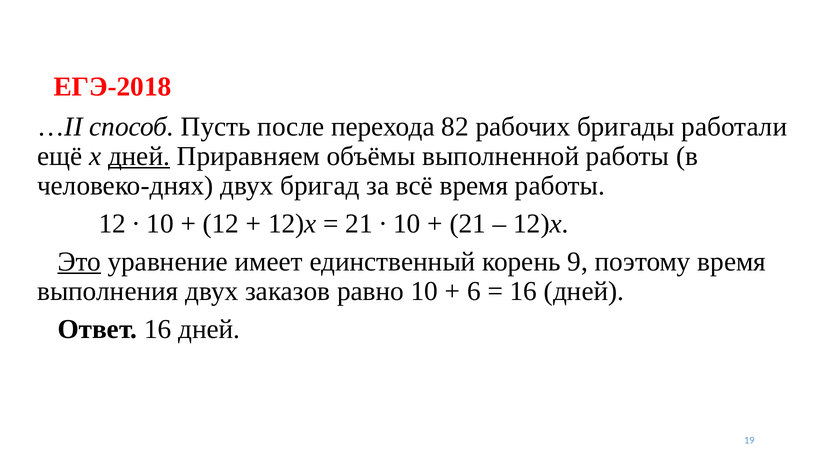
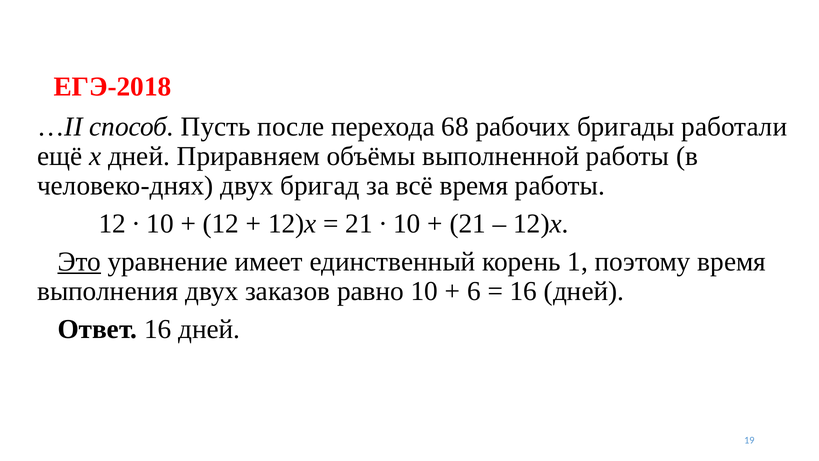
82: 82 -> 68 (455, 126)
дней underline: present -> none (139, 156)
9: 9 -> 1 (578, 261)
